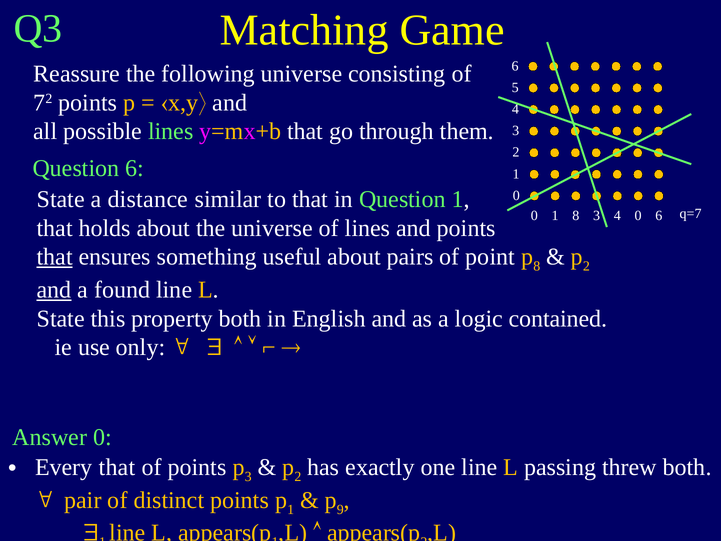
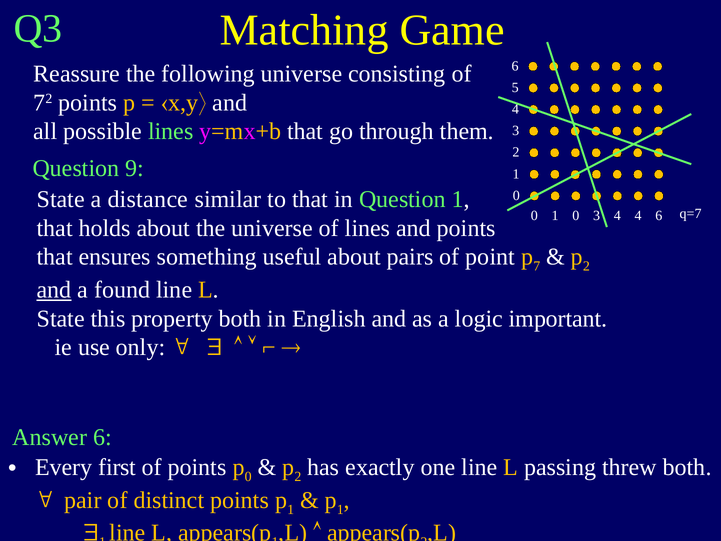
Question 6: 6 -> 9 (135, 168)
1 8: 8 -> 0 (576, 216)
4 0: 0 -> 4 (638, 216)
that underline: present -> none (55, 257)
p 8: 8 -> 7 (537, 266)
contained: contained -> important (558, 319)
Answer 0: 0 -> 6 (102, 437)
Every that: that -> first (117, 467)
p 3: 3 -> 0 (248, 476)
9: 9 -> 1 (340, 509)
